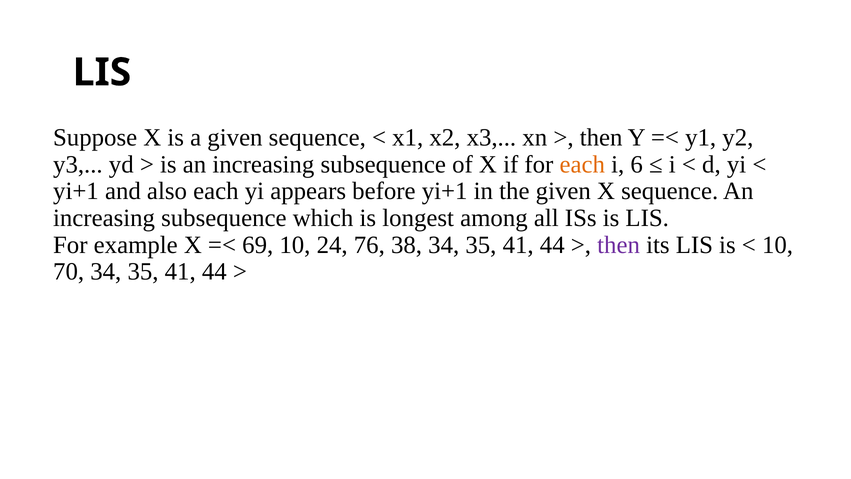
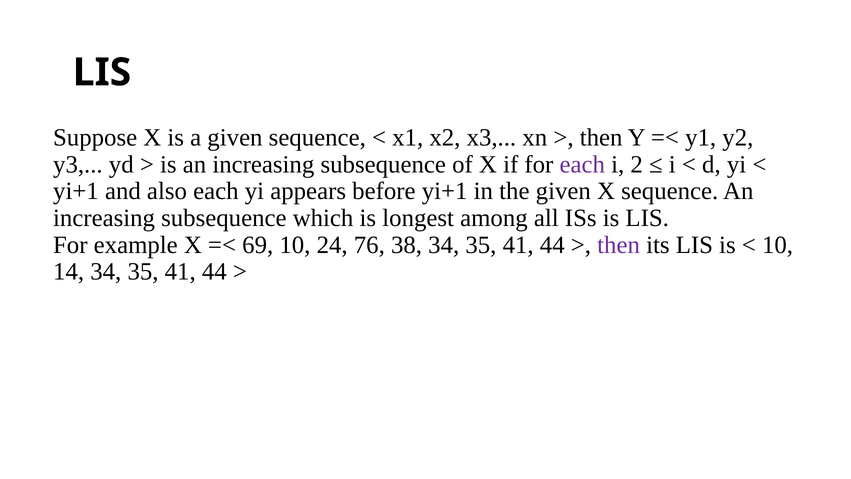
each colour: orange -> purple (582, 164)
6: 6 -> 2 (637, 164)
70: 70 -> 14 (69, 272)
